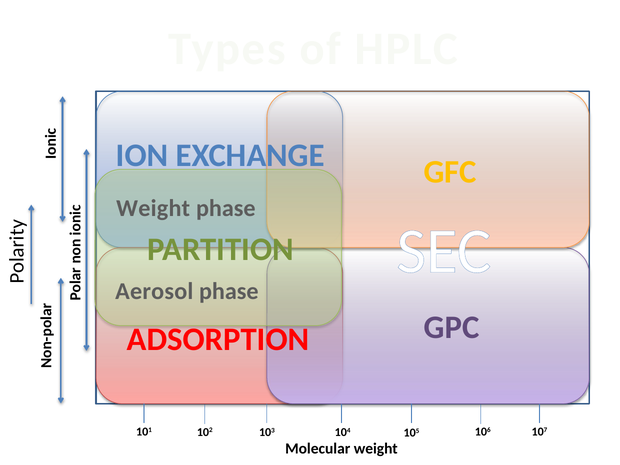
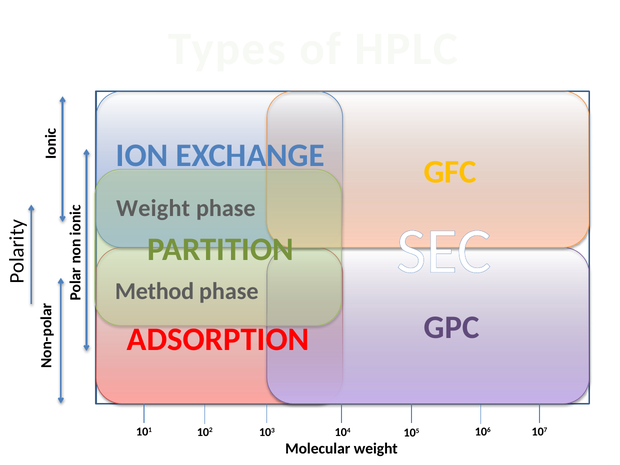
Aerosol: Aerosol -> Method (155, 291)
